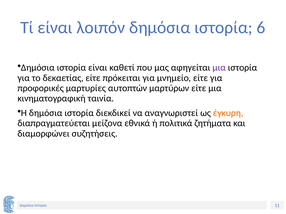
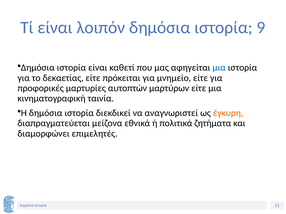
6: 6 -> 9 (261, 28)
μια colour: purple -> blue (219, 68)
συζητήσεις: συζητήσεις -> επιμελητές (95, 134)
